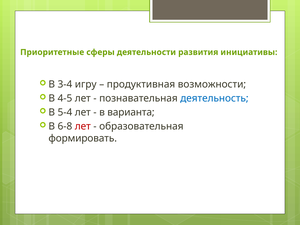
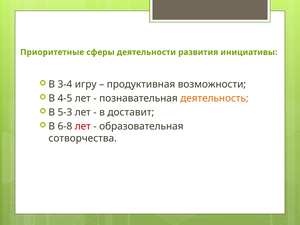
деятельность colour: blue -> orange (214, 98)
5-4: 5-4 -> 5-3 (65, 112)
варианта: варианта -> доставит (131, 112)
формировать: формировать -> сотворчества (83, 138)
